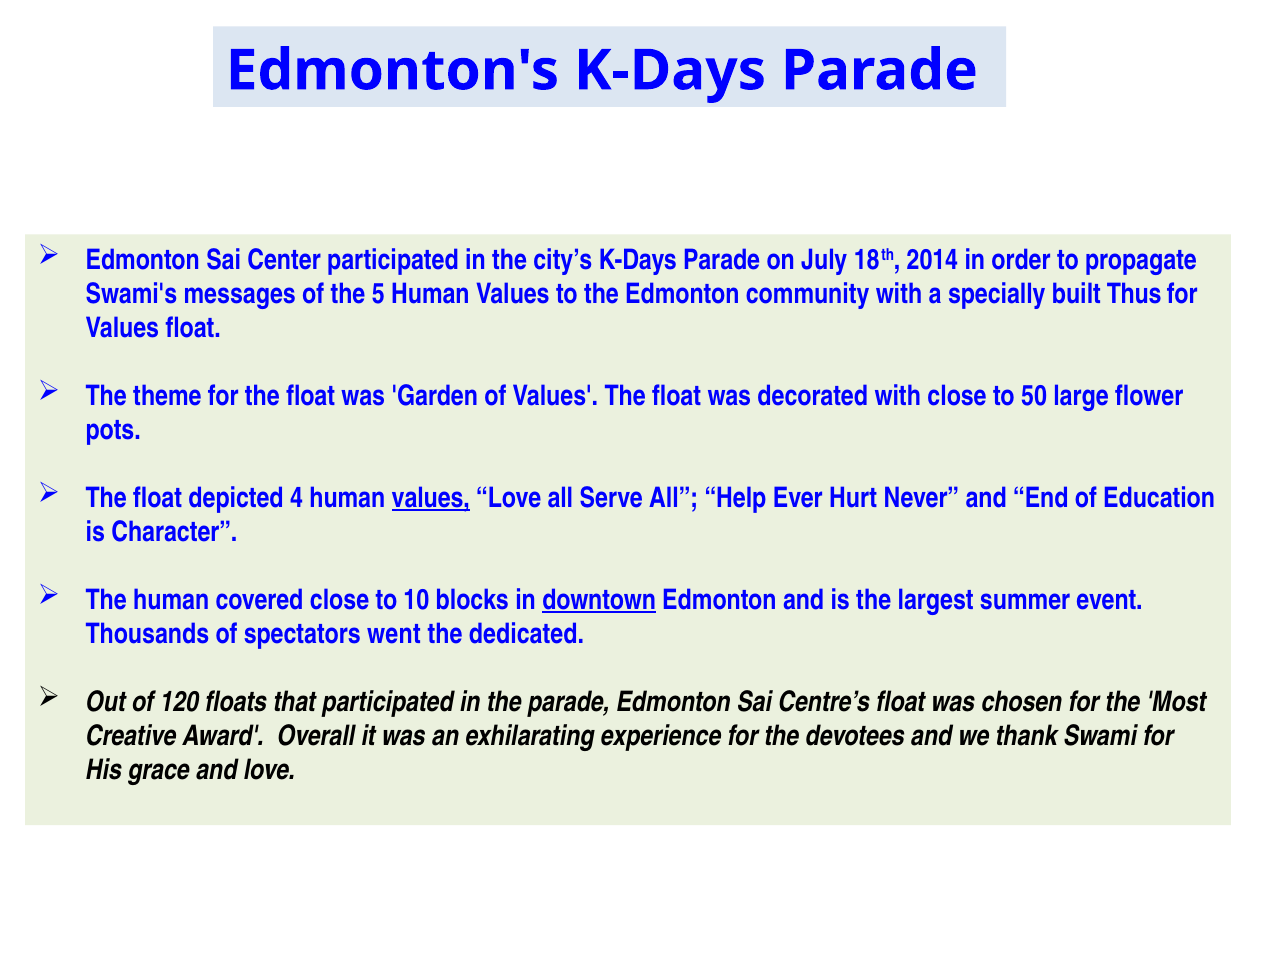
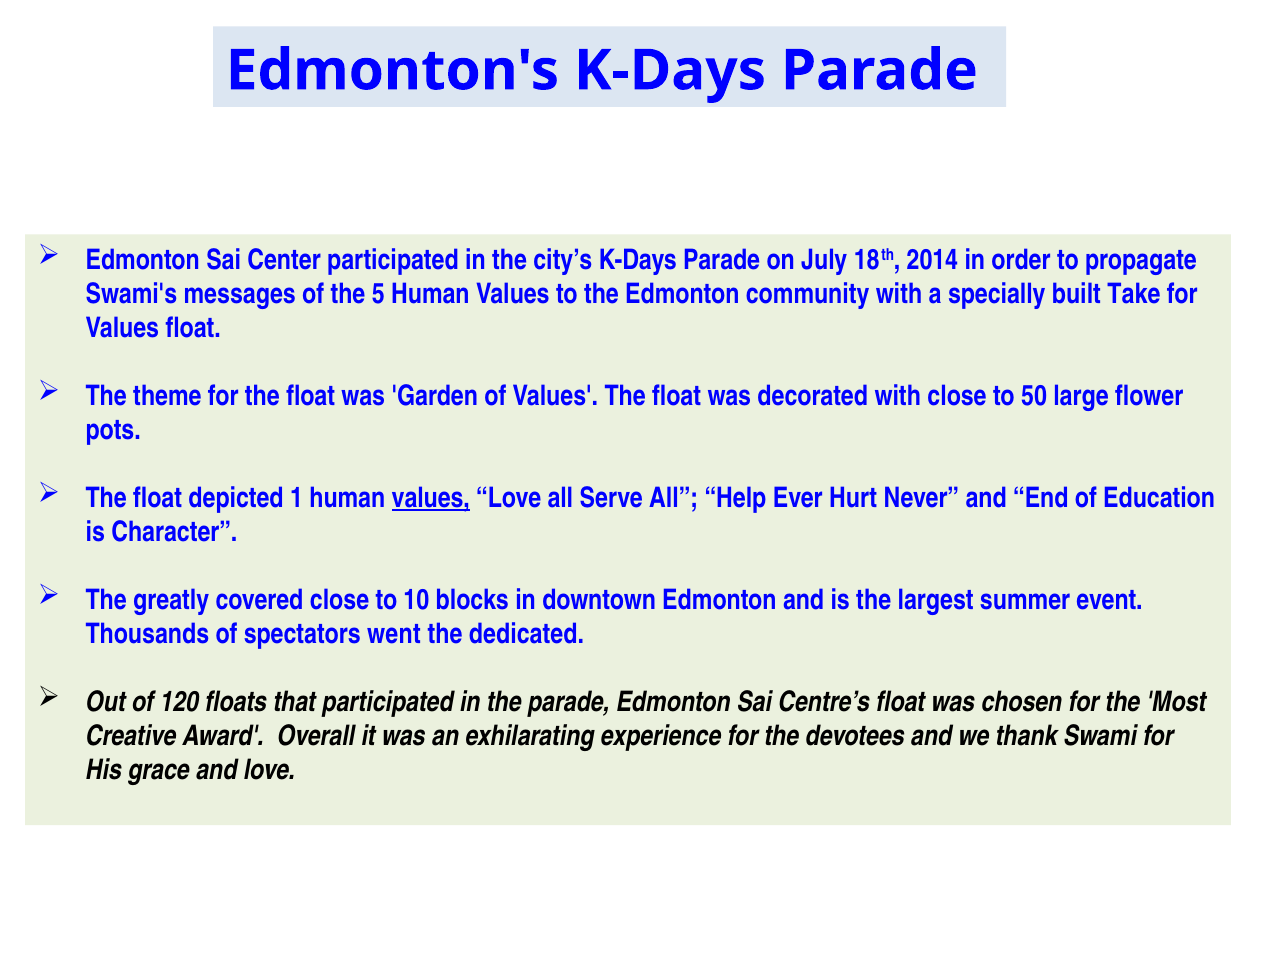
Thus: Thus -> Take (1134, 294)
4: 4 -> 1 (297, 498)
The human: human -> greatly (171, 600)
downtown underline: present -> none (599, 600)
